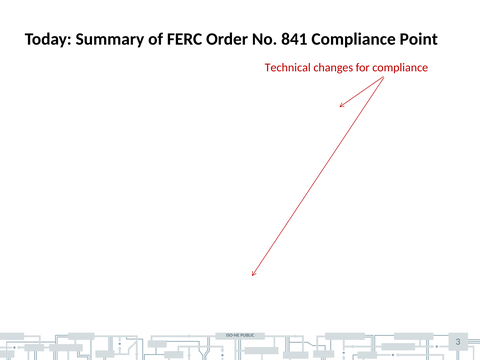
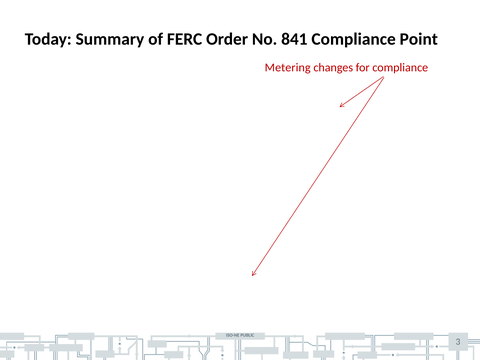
Technical: Technical -> Metering (288, 67)
